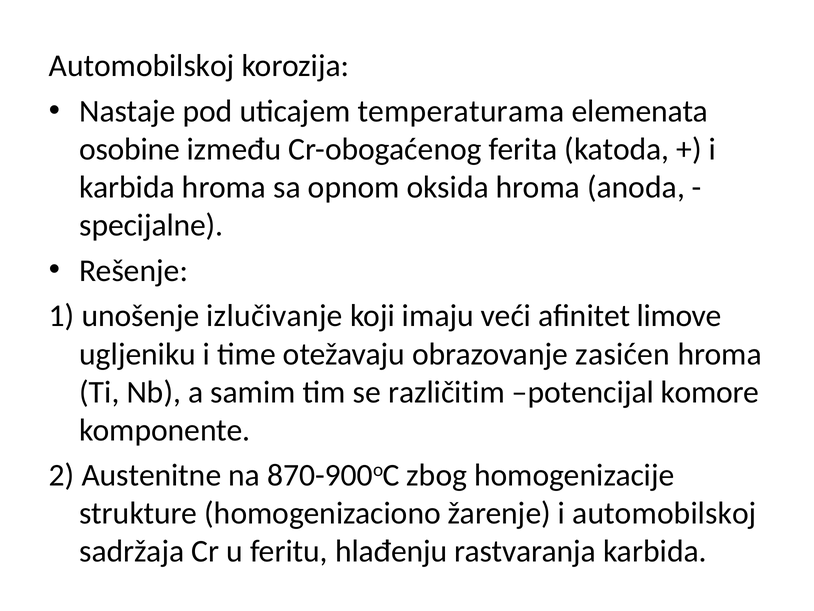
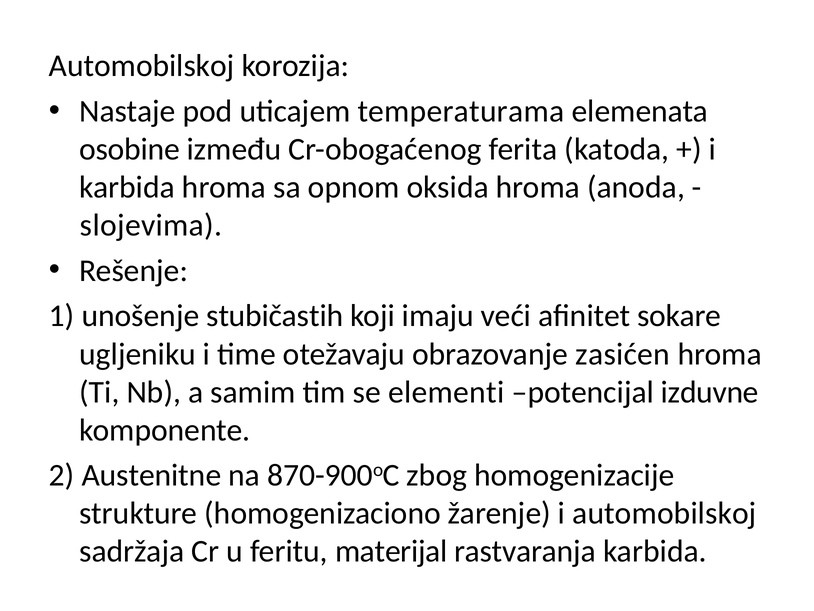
specijalne: specijalne -> slojevima (151, 225)
izlučivanje: izlučivanje -> stubičastih (275, 316)
limove: limove -> sokare (679, 316)
različitim: različitim -> elementi (446, 392)
komore: komore -> izduvne (710, 392)
hlađenju: hlađenju -> materijal (391, 551)
